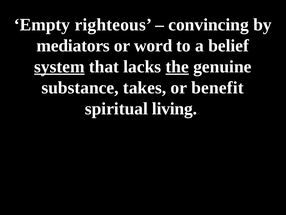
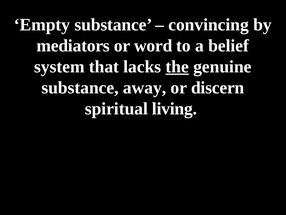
Empty righteous: righteous -> substance (113, 25)
system underline: present -> none (59, 67)
takes: takes -> away (145, 87)
benefit: benefit -> discern (218, 87)
